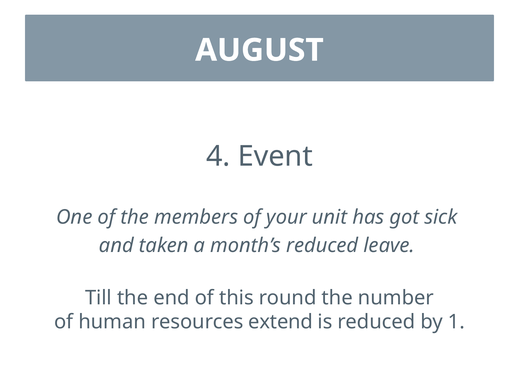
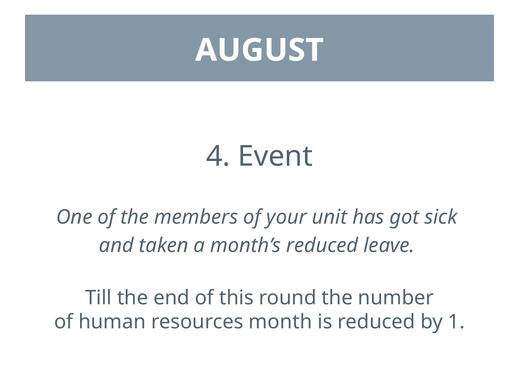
extend: extend -> month (280, 322)
